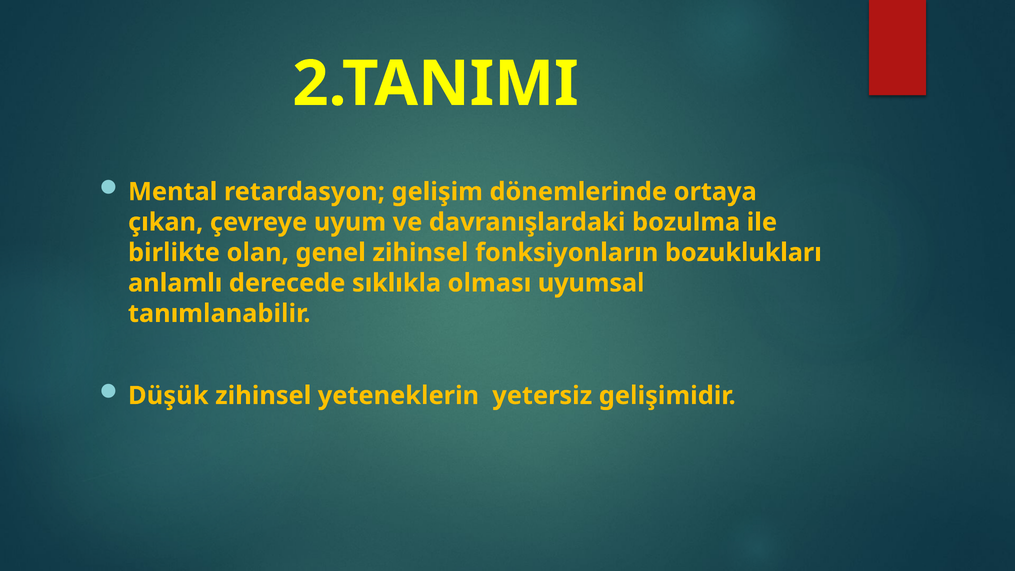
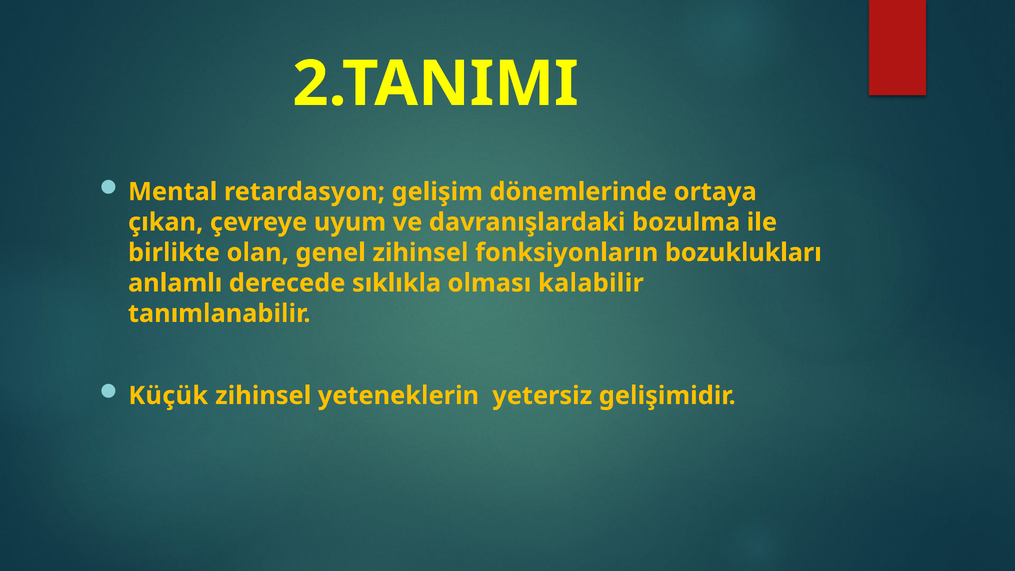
uyumsal: uyumsal -> kalabilir (591, 283)
Düşük: Düşük -> Küçük (168, 396)
